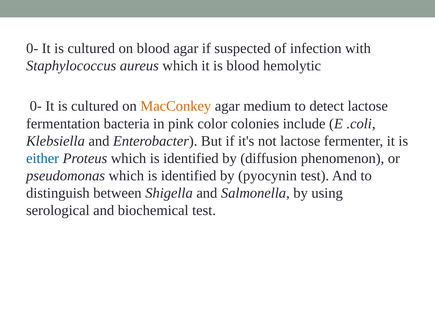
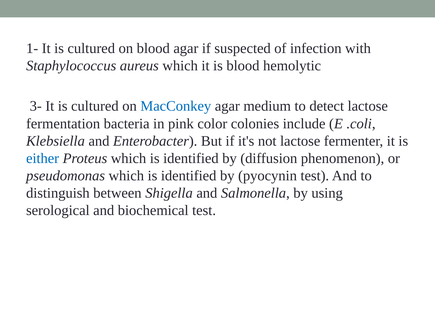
0-: 0- -> 1- (32, 48)
0-: 0- -> 3- (36, 106)
MacConkey colour: orange -> blue (176, 106)
